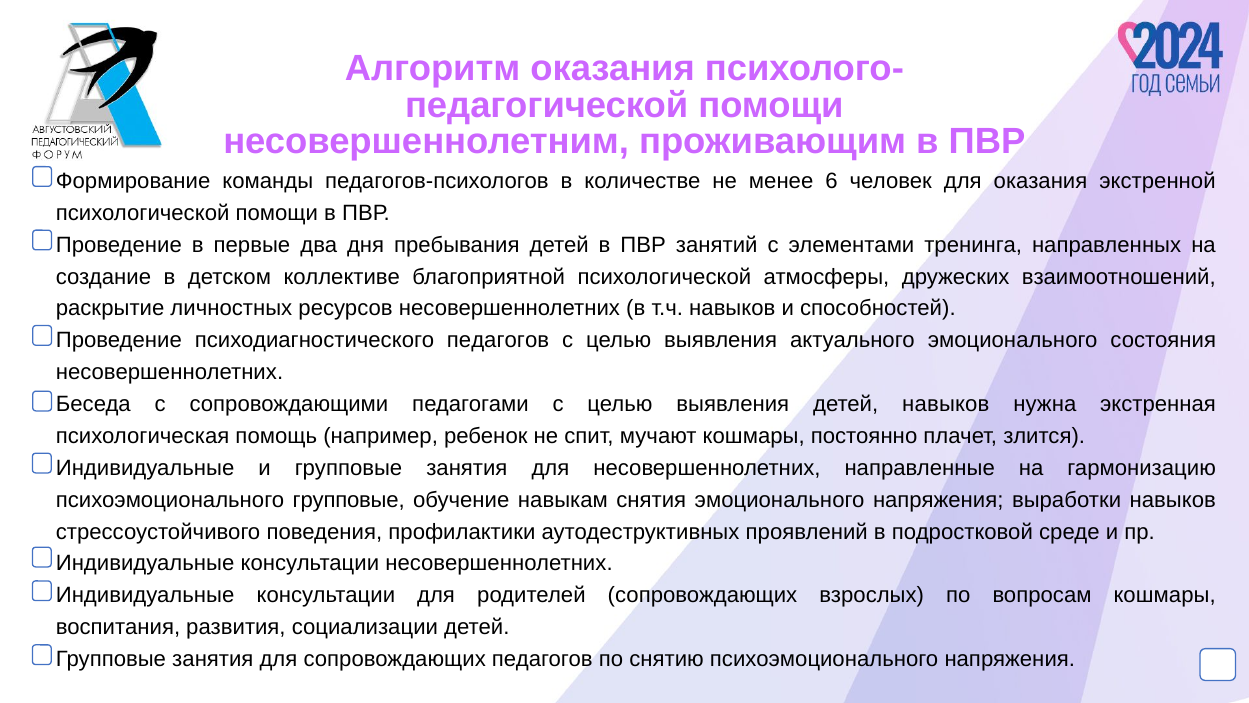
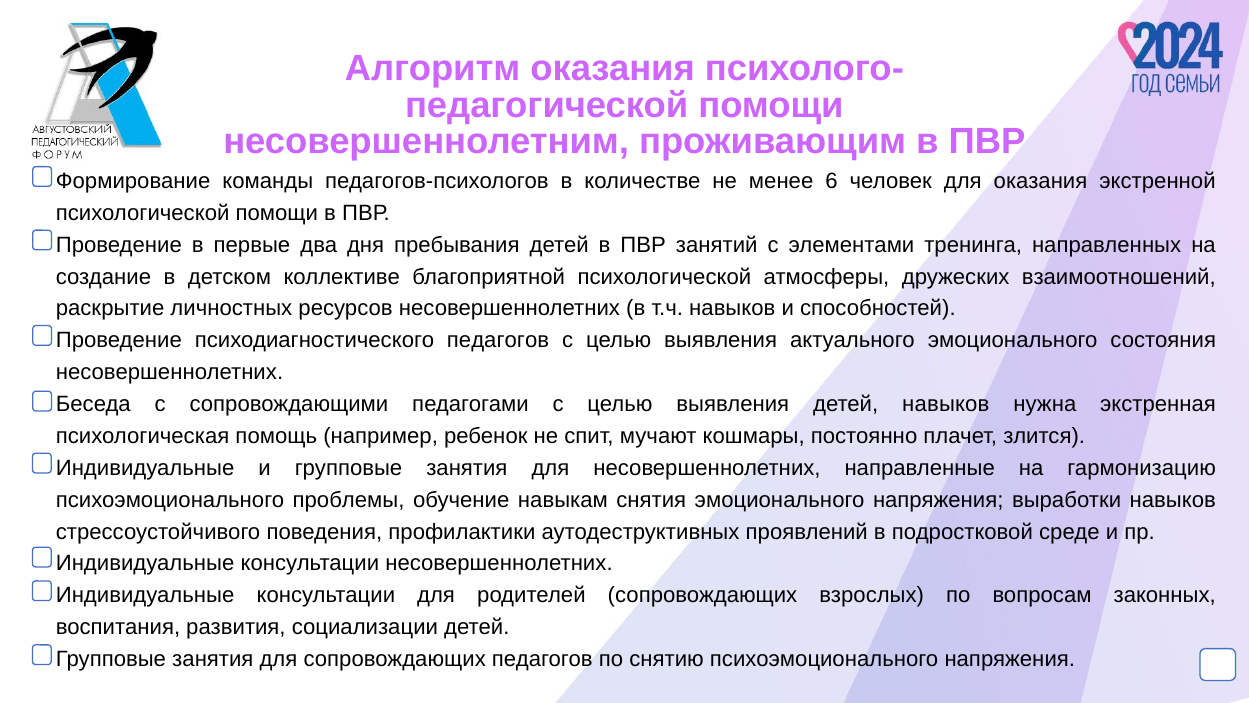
психоэмоционального групповые: групповые -> проблемы (349, 500)
вопросам кошмары: кошмары -> законных (1165, 595)
